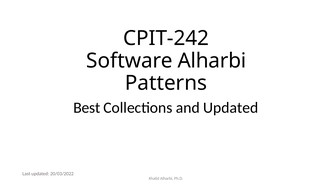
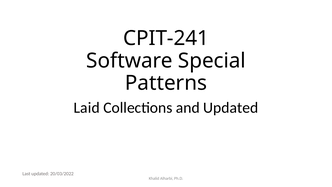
CPIT-242: CPIT-242 -> CPIT-241 (166, 38)
Software Alharbi: Alharbi -> Special (212, 61)
Best: Best -> Laid (87, 108)
